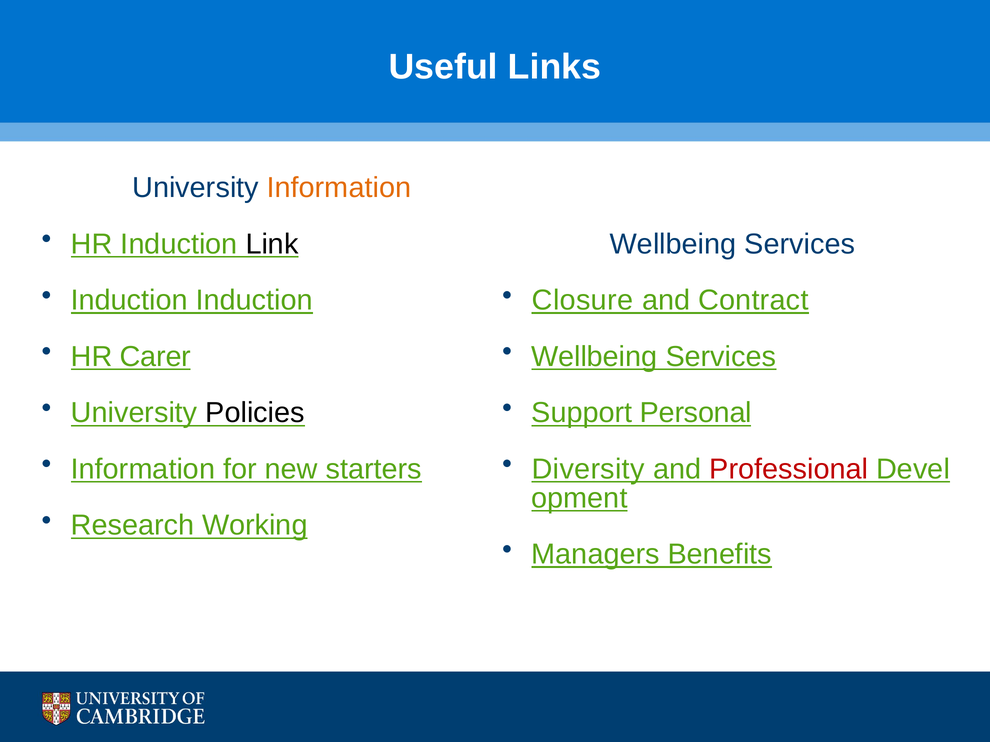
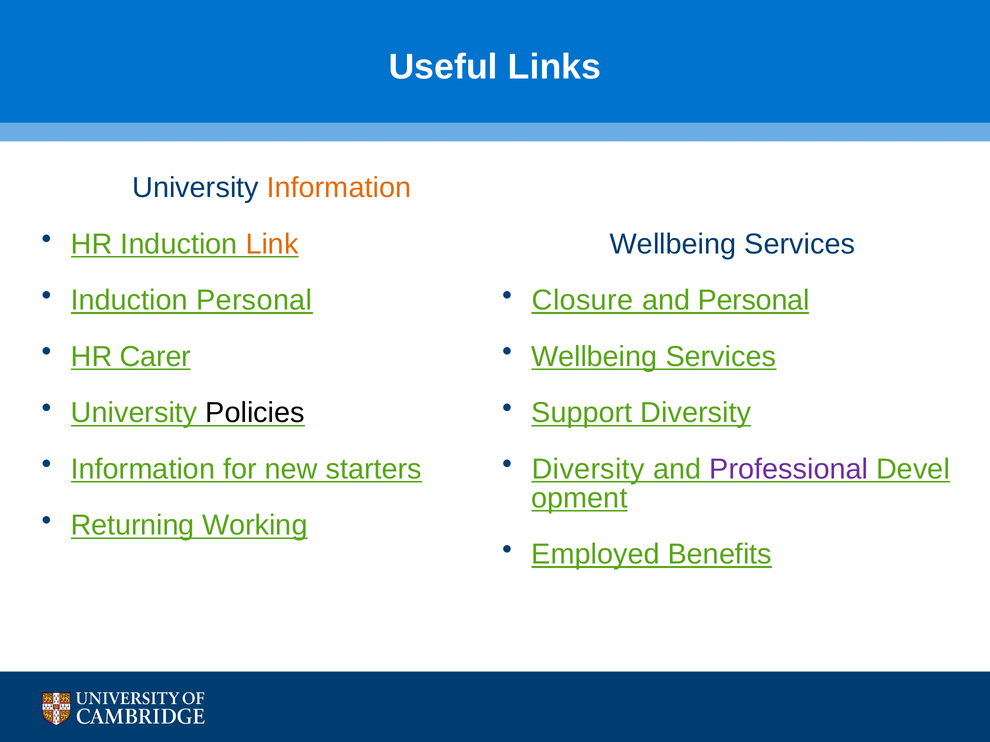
Link colour: black -> orange (272, 244)
Induction Induction: Induction -> Personal (254, 301)
and Contract: Contract -> Personal (754, 301)
Support Personal: Personal -> Diversity (696, 413)
Professional colour: red -> purple (789, 469)
Research: Research -> Returning (133, 526)
Managers: Managers -> Employed (596, 555)
